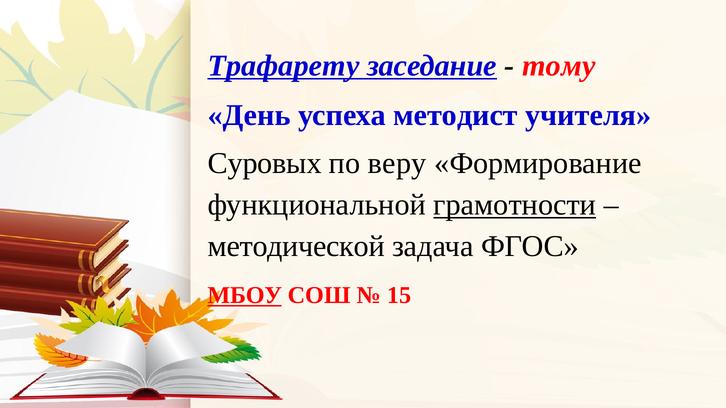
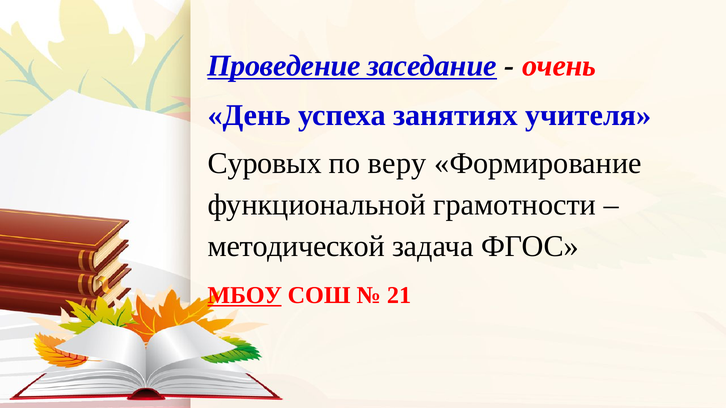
Трафарету: Трафарету -> Проведение (284, 66)
тому: тому -> очень (559, 66)
методист: методист -> занятиях (456, 116)
грамотности underline: present -> none (515, 205)
15: 15 -> 21 (399, 296)
